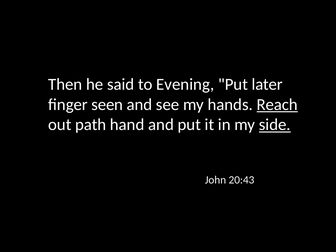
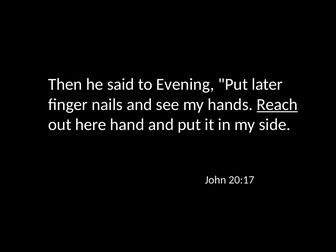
seen: seen -> nails (107, 105)
path: path -> here (91, 125)
side underline: present -> none (275, 125)
20:43: 20:43 -> 20:17 (241, 180)
